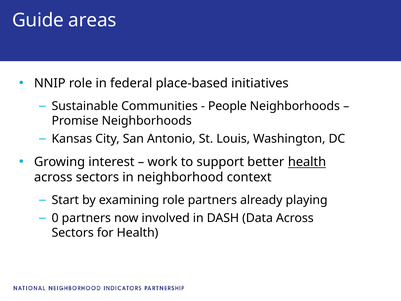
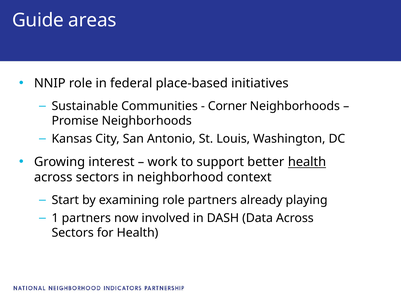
People: People -> Corner (227, 106)
0: 0 -> 1 (55, 218)
